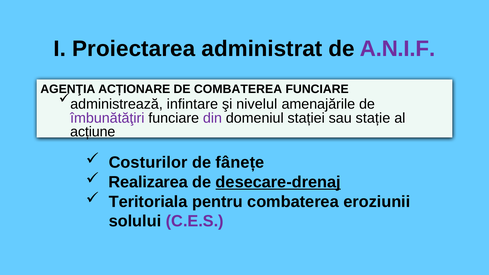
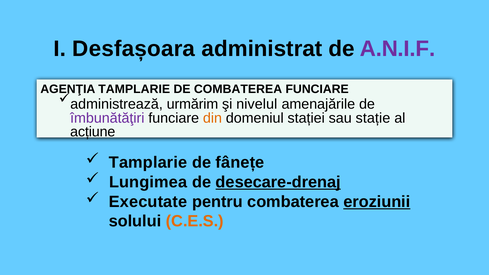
Proiectarea: Proiectarea -> Desfașoara (134, 49)
AGENŢIA ACȚIONARE: ACȚIONARE -> TAMPLARIE (134, 89)
infintare: infintare -> urmărim (192, 104)
din colour: purple -> orange (212, 118)
Costurilor: Costurilor -> Tamplarie (148, 163)
Realizarea: Realizarea -> Lungimea (148, 182)
Teritoriala: Teritoriala -> Executate (148, 202)
eroziunii underline: none -> present (377, 202)
C.E.S colour: purple -> orange (195, 221)
